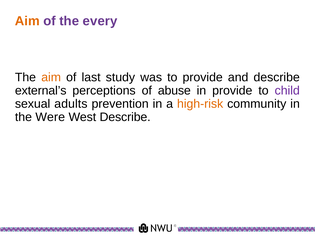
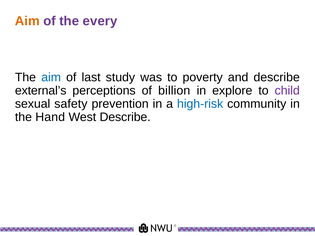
aim colour: orange -> blue (51, 78)
to provide: provide -> poverty (203, 78)
abuse: abuse -> billion (174, 91)
in provide: provide -> explore (232, 91)
adults: adults -> safety (71, 104)
high-risk colour: orange -> blue (200, 104)
Were: Were -> Hand (50, 117)
